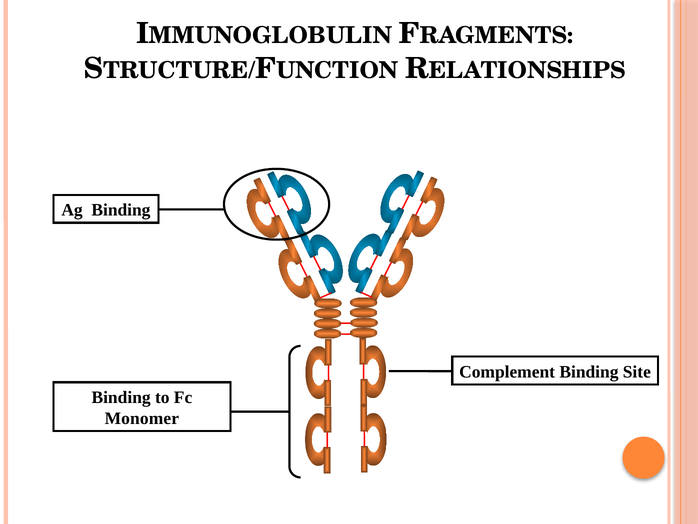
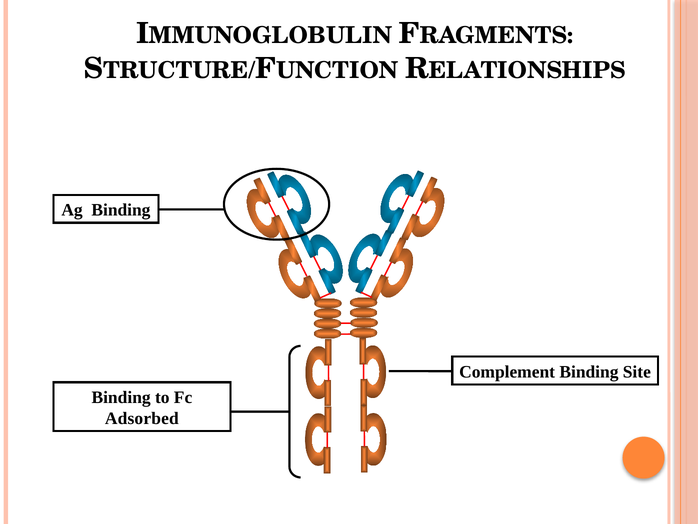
Monomer: Monomer -> Adsorbed (142, 418)
